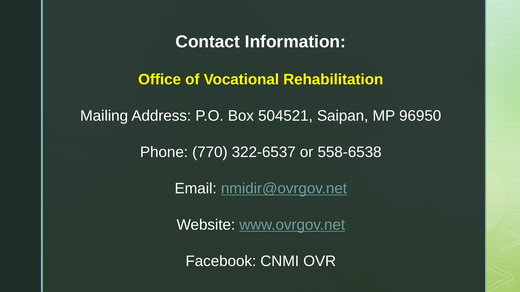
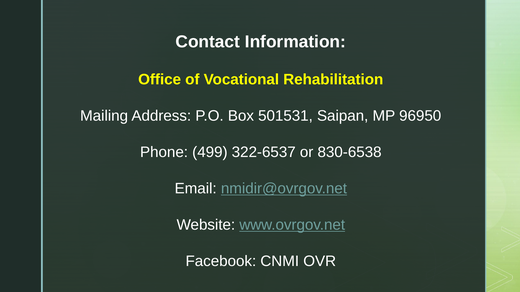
504521: 504521 -> 501531 (285, 116)
770: 770 -> 499 (210, 152)
558-6538: 558-6538 -> 830-6538 (350, 152)
